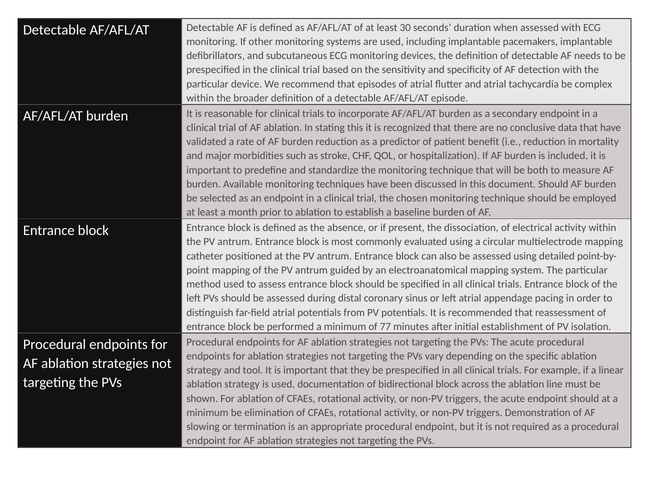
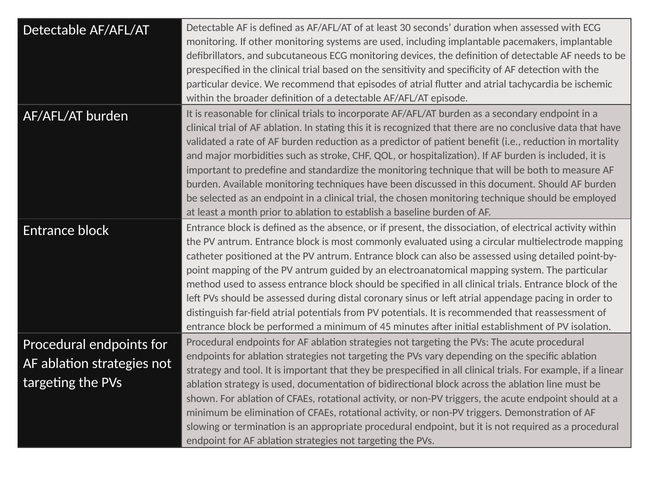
complex: complex -> ischemic (593, 84)
77: 77 -> 45 (385, 326)
